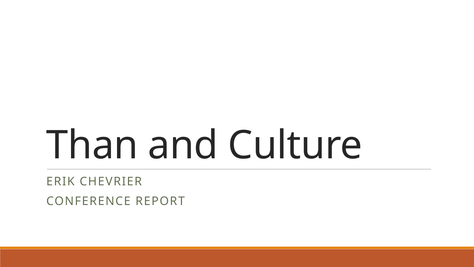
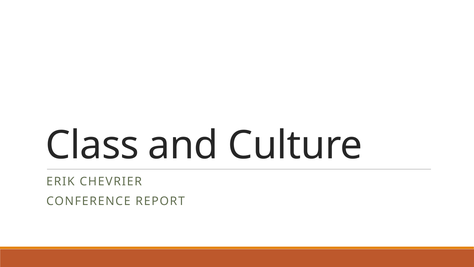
Than: Than -> Class (92, 145)
